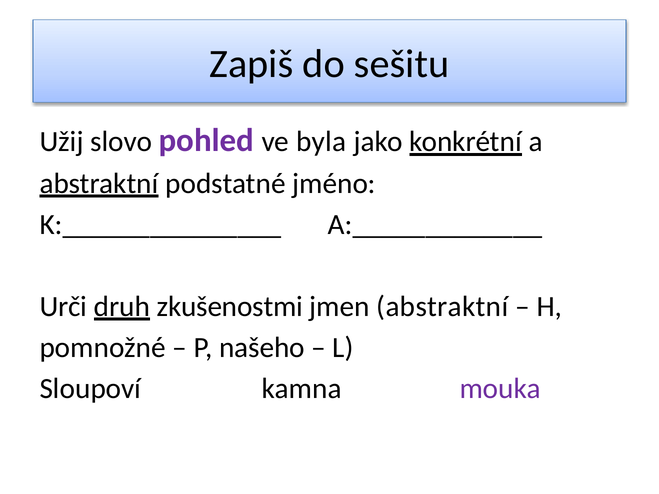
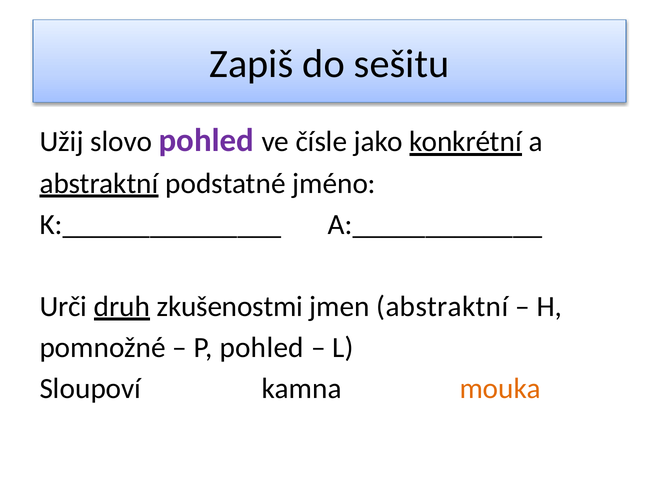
byla: byla -> čísle (321, 142)
P našeho: našeho -> pohled (262, 348)
mouka colour: purple -> orange (500, 389)
